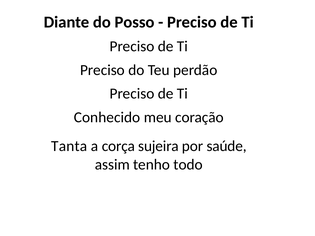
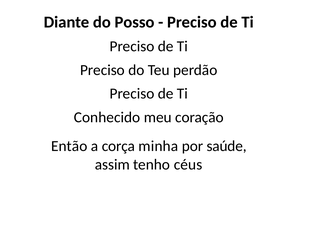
Tanta: Tanta -> Então (69, 146)
sujeira: sujeira -> minha (158, 146)
todo: todo -> céus (188, 165)
